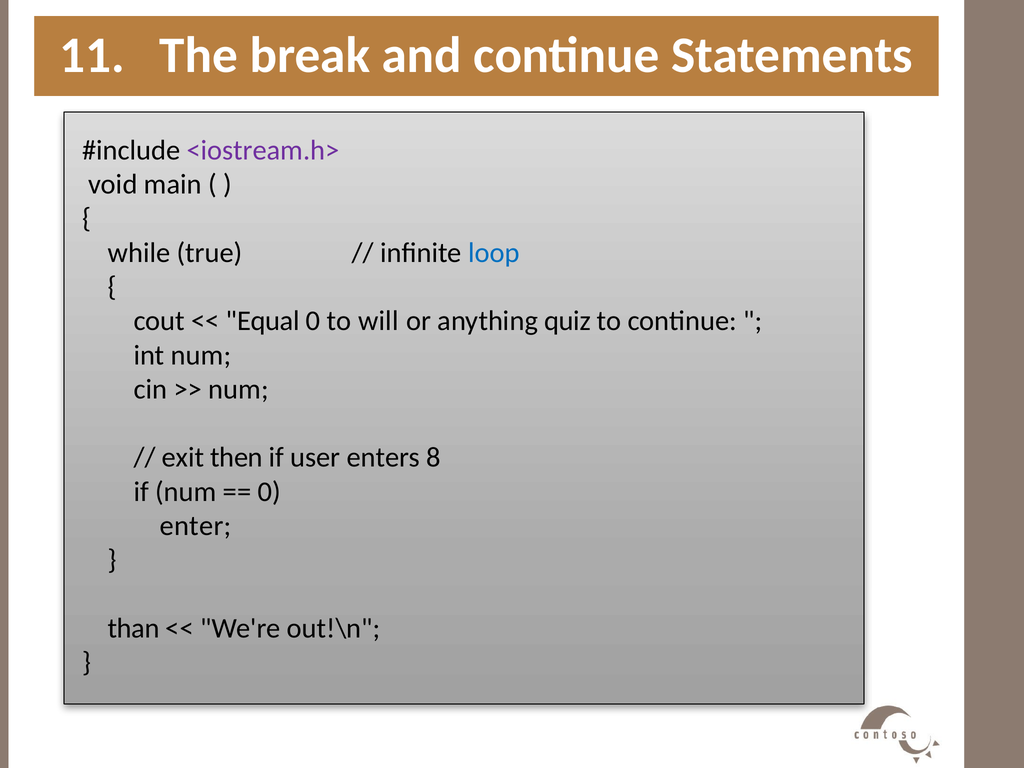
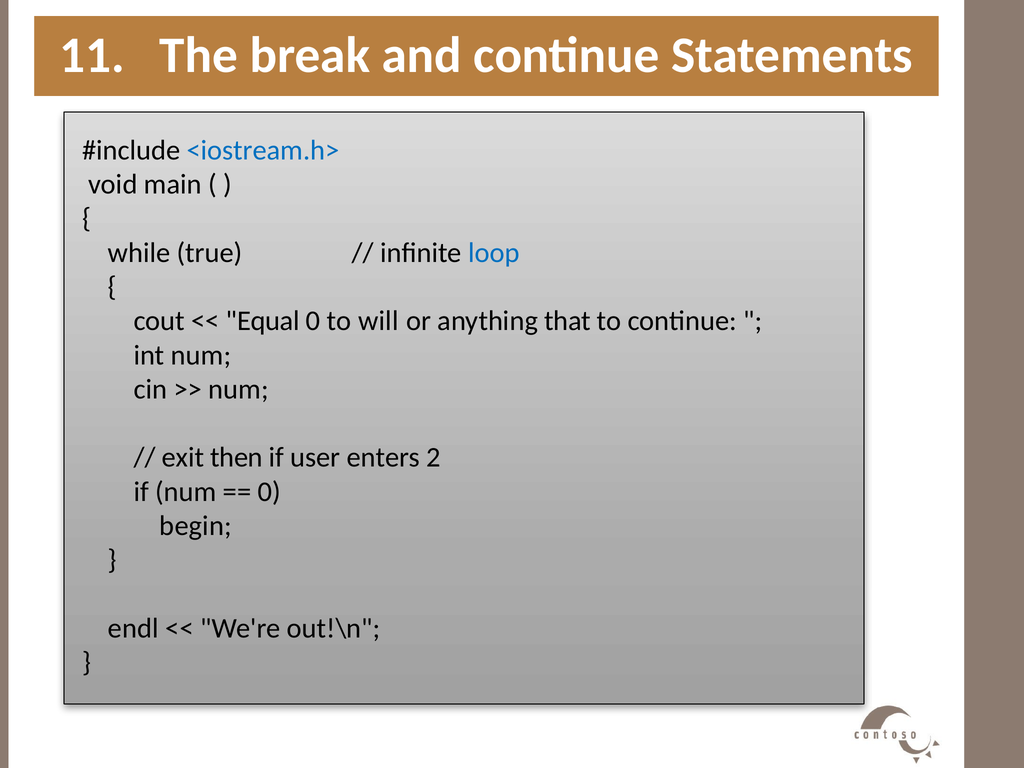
<iostream.h> colour: purple -> blue (263, 150)
quiz: quiz -> that (568, 321)
8: 8 -> 2 (433, 458)
enter: enter -> begin (196, 526)
than: than -> endl (133, 628)
